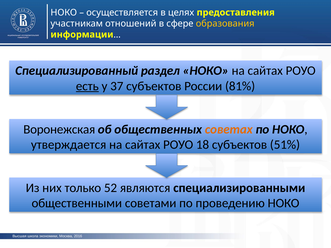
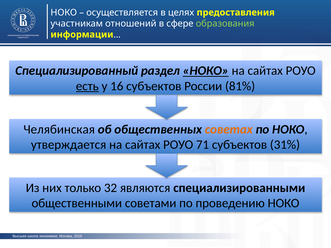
образования colour: yellow -> light green (225, 24)
НОКО underline: none -> present (206, 71)
37: 37 -> 16 (117, 86)
Воронежская: Воронежская -> Челябинская (59, 129)
18: 18 -> 71 (203, 145)
51%: 51% -> 31% (285, 145)
52: 52 -> 32 (111, 188)
